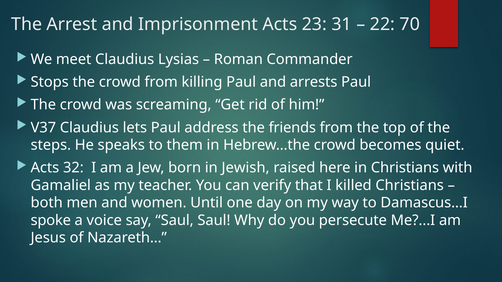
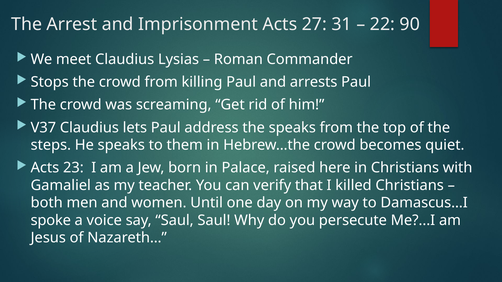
23: 23 -> 27 (314, 24)
70: 70 -> 90 (410, 24)
the friends: friends -> speaks (292, 128)
32: 32 -> 23 (73, 168)
Jewish: Jewish -> Palace (246, 168)
